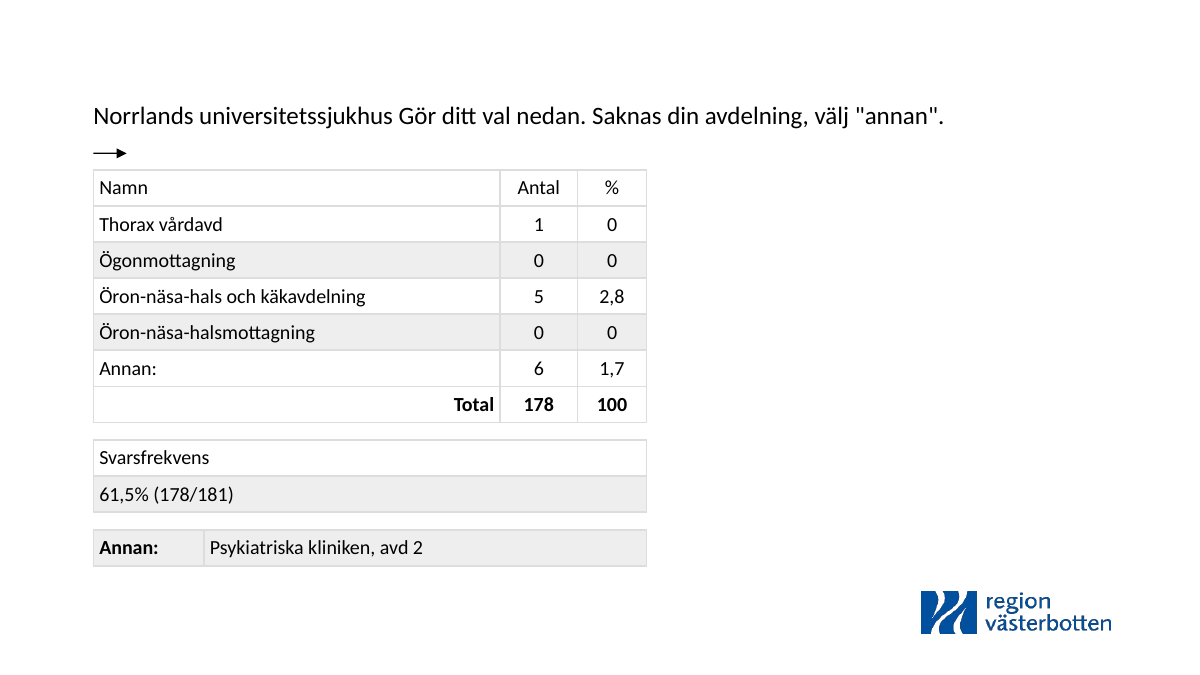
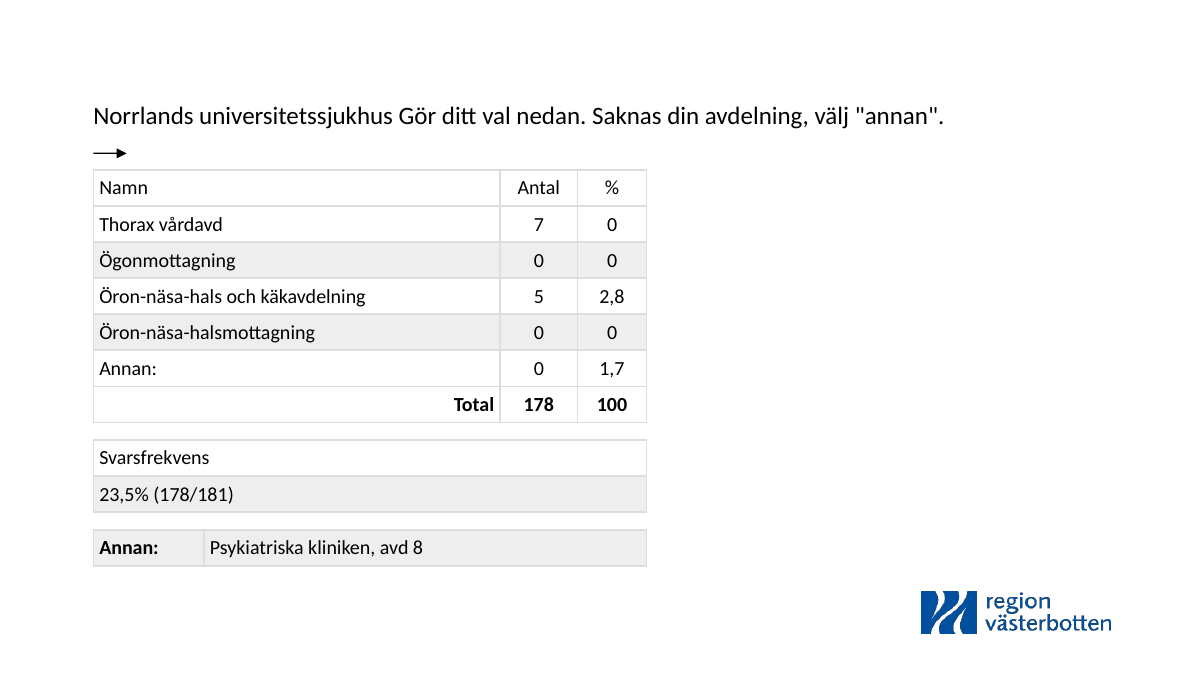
1: 1 -> 7 (539, 224)
Annan 6: 6 -> 0 (539, 369)
61,5%: 61,5% -> 23,5% (124, 494)
2: 2 -> 8 (418, 548)
